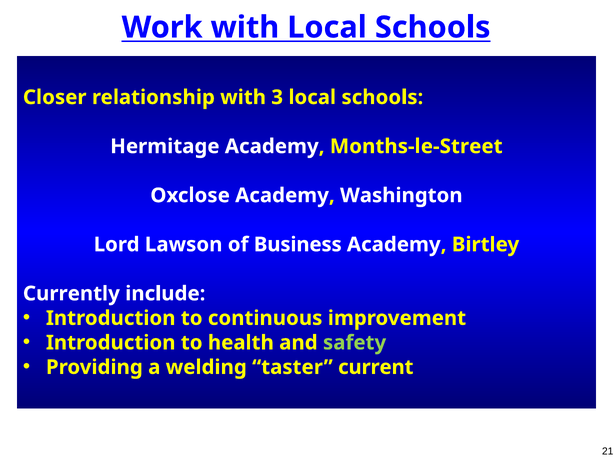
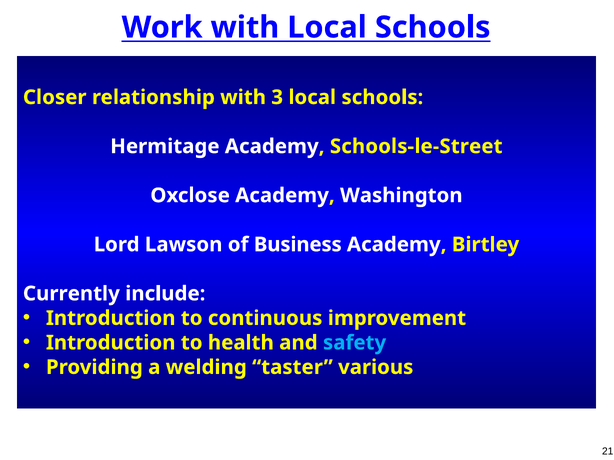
Months-le-Street: Months-le-Street -> Schools-le-Street (416, 147)
safety colour: light green -> light blue (355, 343)
current: current -> various (376, 368)
